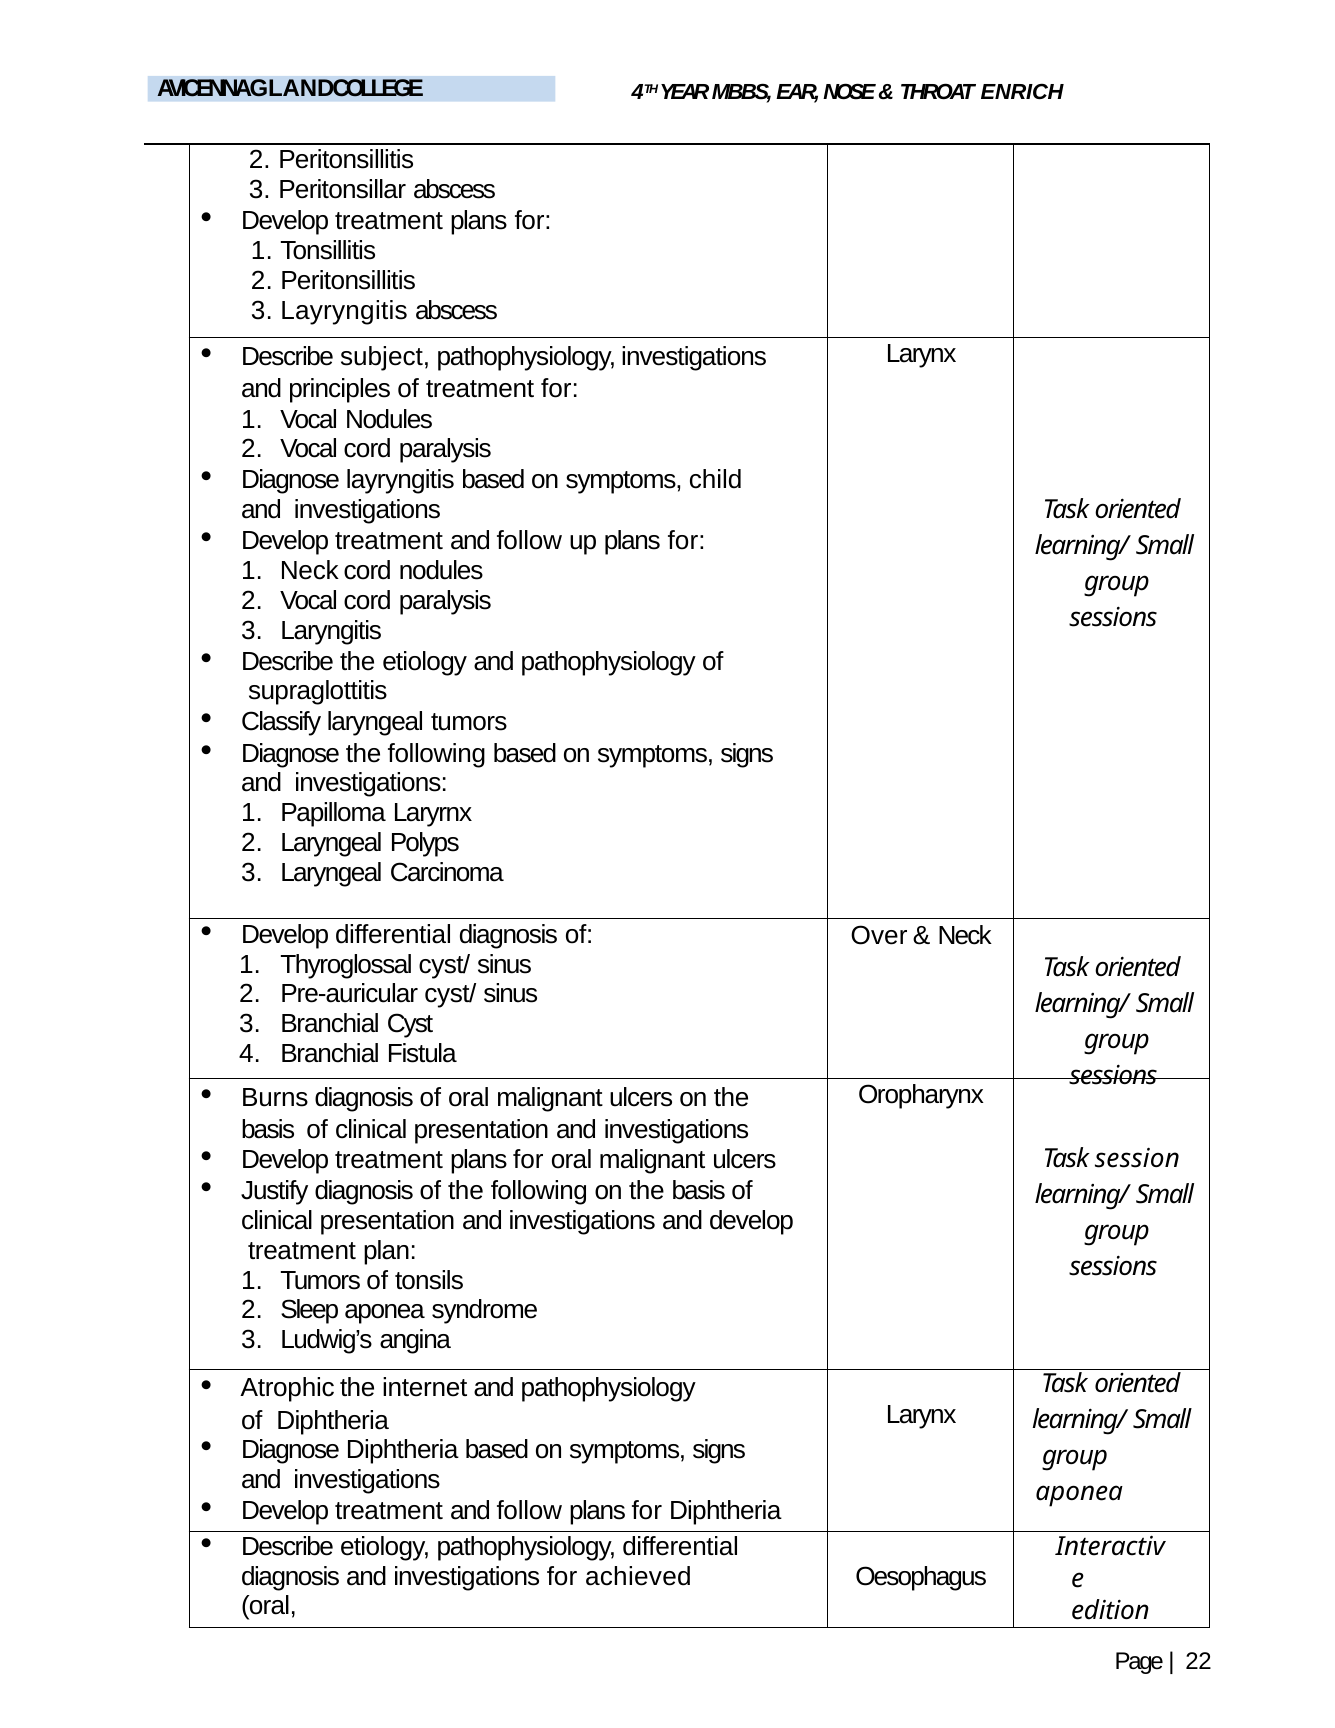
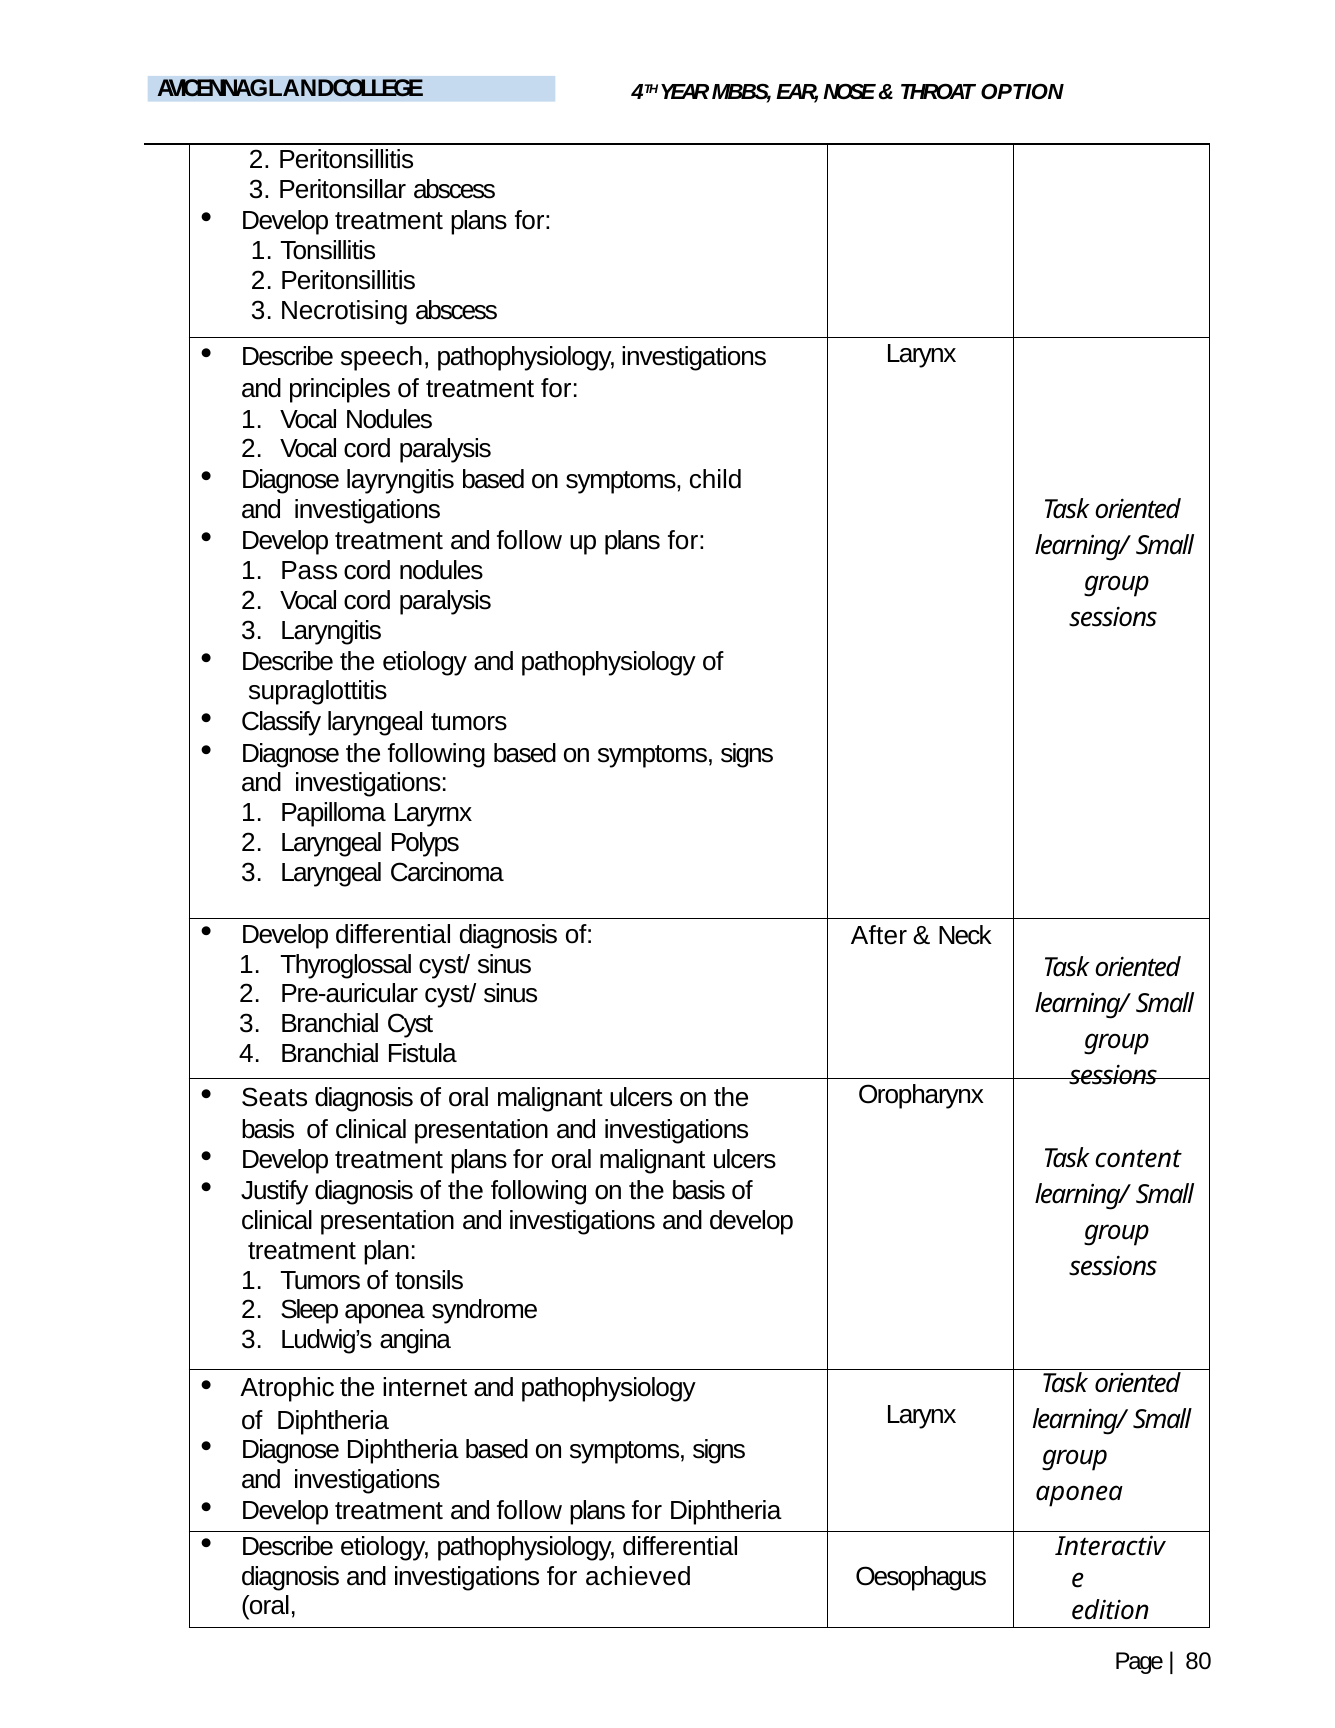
ENRICH: ENRICH -> OPTION (1022, 92)
Layryngitis: Layryngitis -> Necrotising (344, 311)
subject: subject -> speech (385, 356)
Neck: Neck -> Pass (309, 571)
Over: Over -> After (879, 935)
Burns: Burns -> Seats (275, 1098)
session: session -> content (1138, 1159)
22: 22 -> 80 (1199, 1661)
